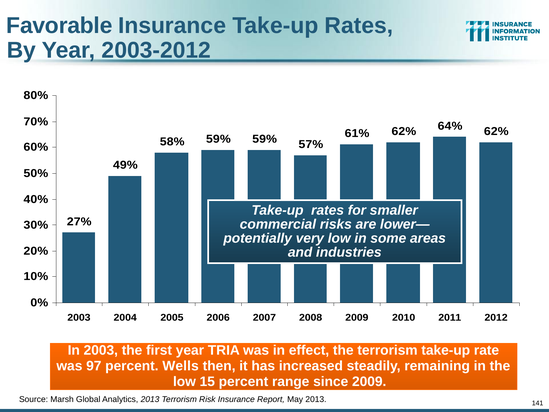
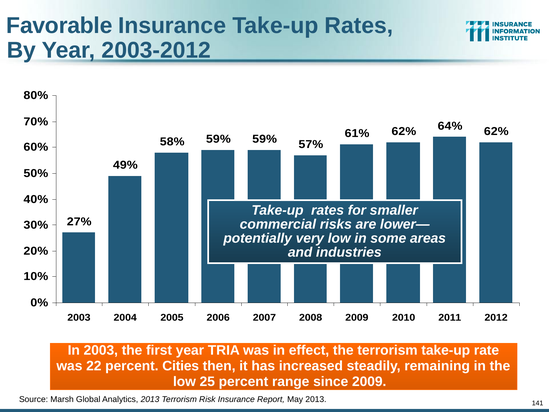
97: 97 -> 22 (94, 366)
Wells: Wells -> Cities (181, 366)
15: 15 -> 25 (207, 382)
